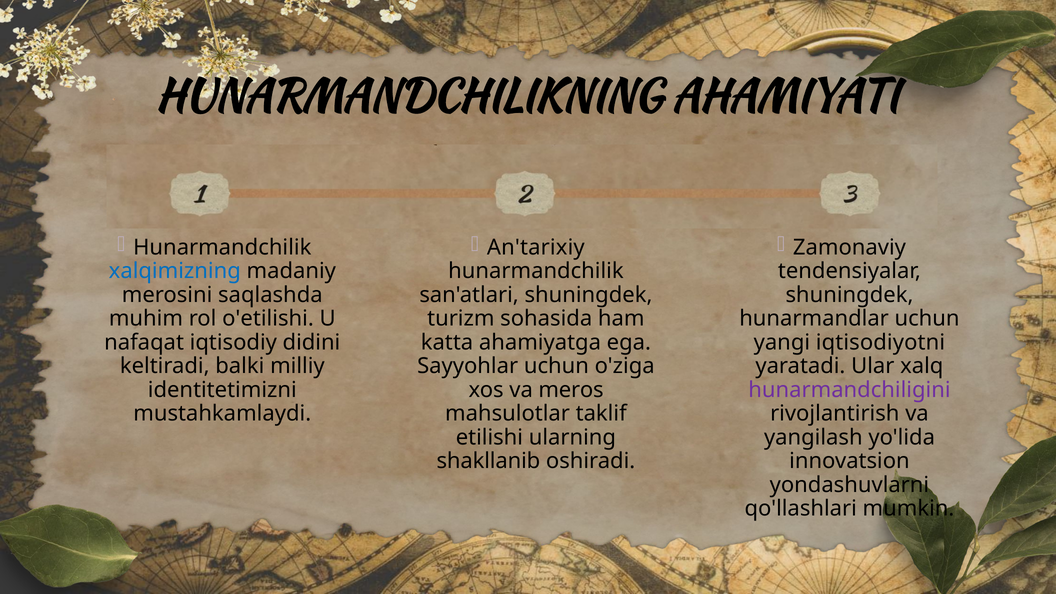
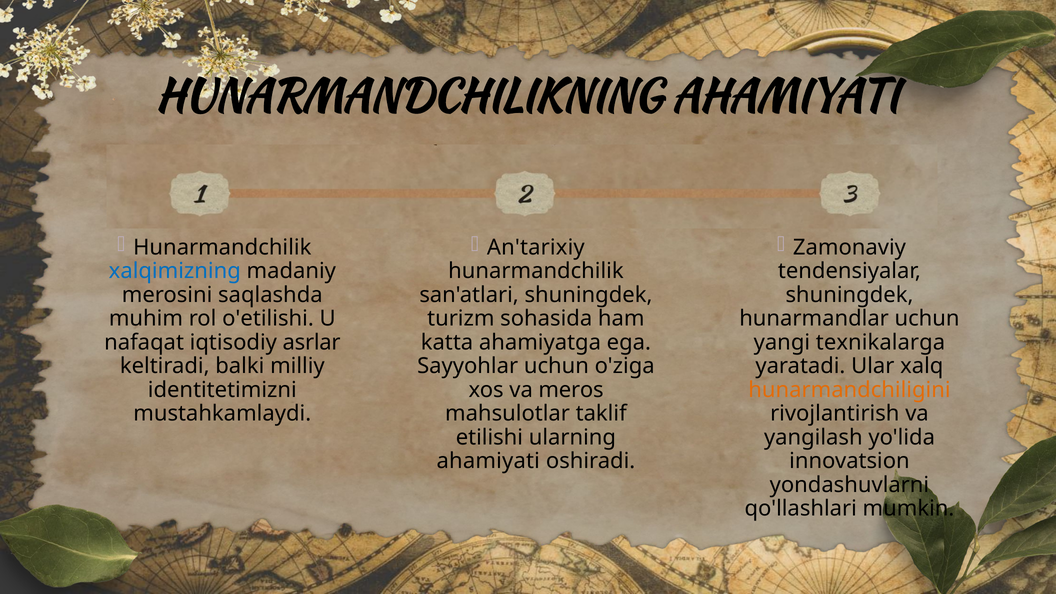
didini: didini -> asrlar (312, 342)
iqtisodiyotni: iqtisodiyotni -> texnikalarga (880, 342)
hunarmandchiligini colour: purple -> orange (849, 390)
shakllanib: shakllanib -> ahamiyati (488, 461)
